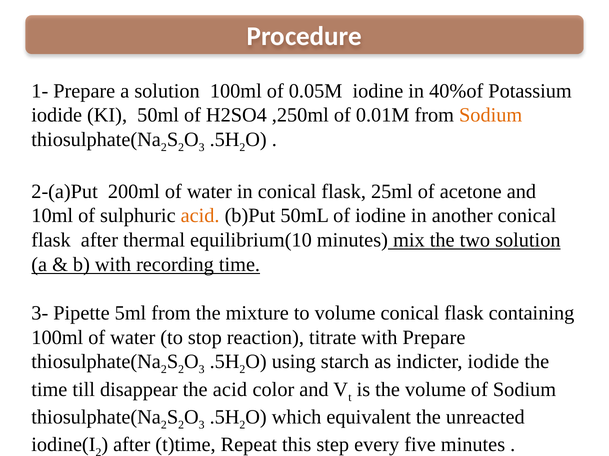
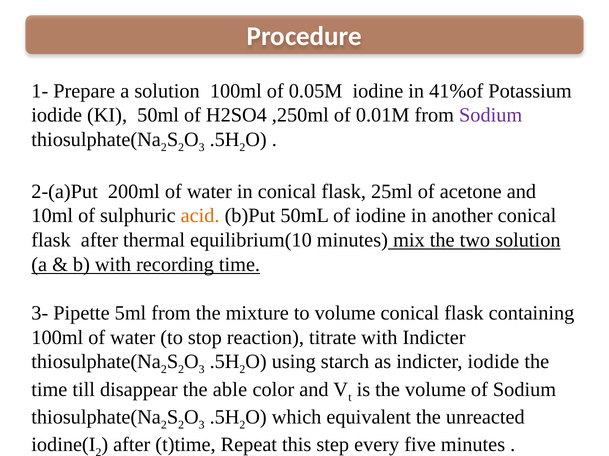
40%of: 40%of -> 41%of (456, 91)
Sodium colour: orange -> purple (491, 115)
with Prepare: Prepare -> Indicter (434, 338)
the acid: acid -> able (230, 390)
